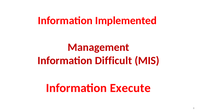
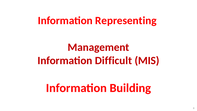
Implemented: Implemented -> Representing (126, 21)
Execute: Execute -> Building (130, 88)
